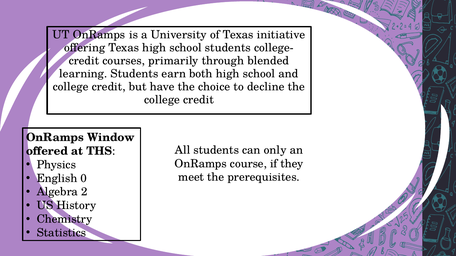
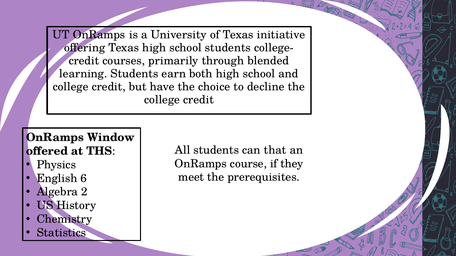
only: only -> that (275, 150)
0: 0 -> 6 (84, 179)
